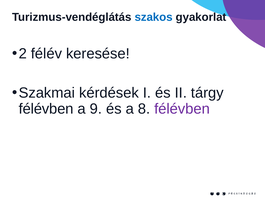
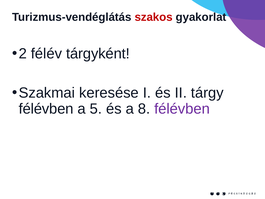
szakos colour: blue -> red (154, 17)
keresése: keresése -> tárgyként (98, 54)
kérdések: kérdések -> keresése (109, 93)
9: 9 -> 5 (96, 109)
